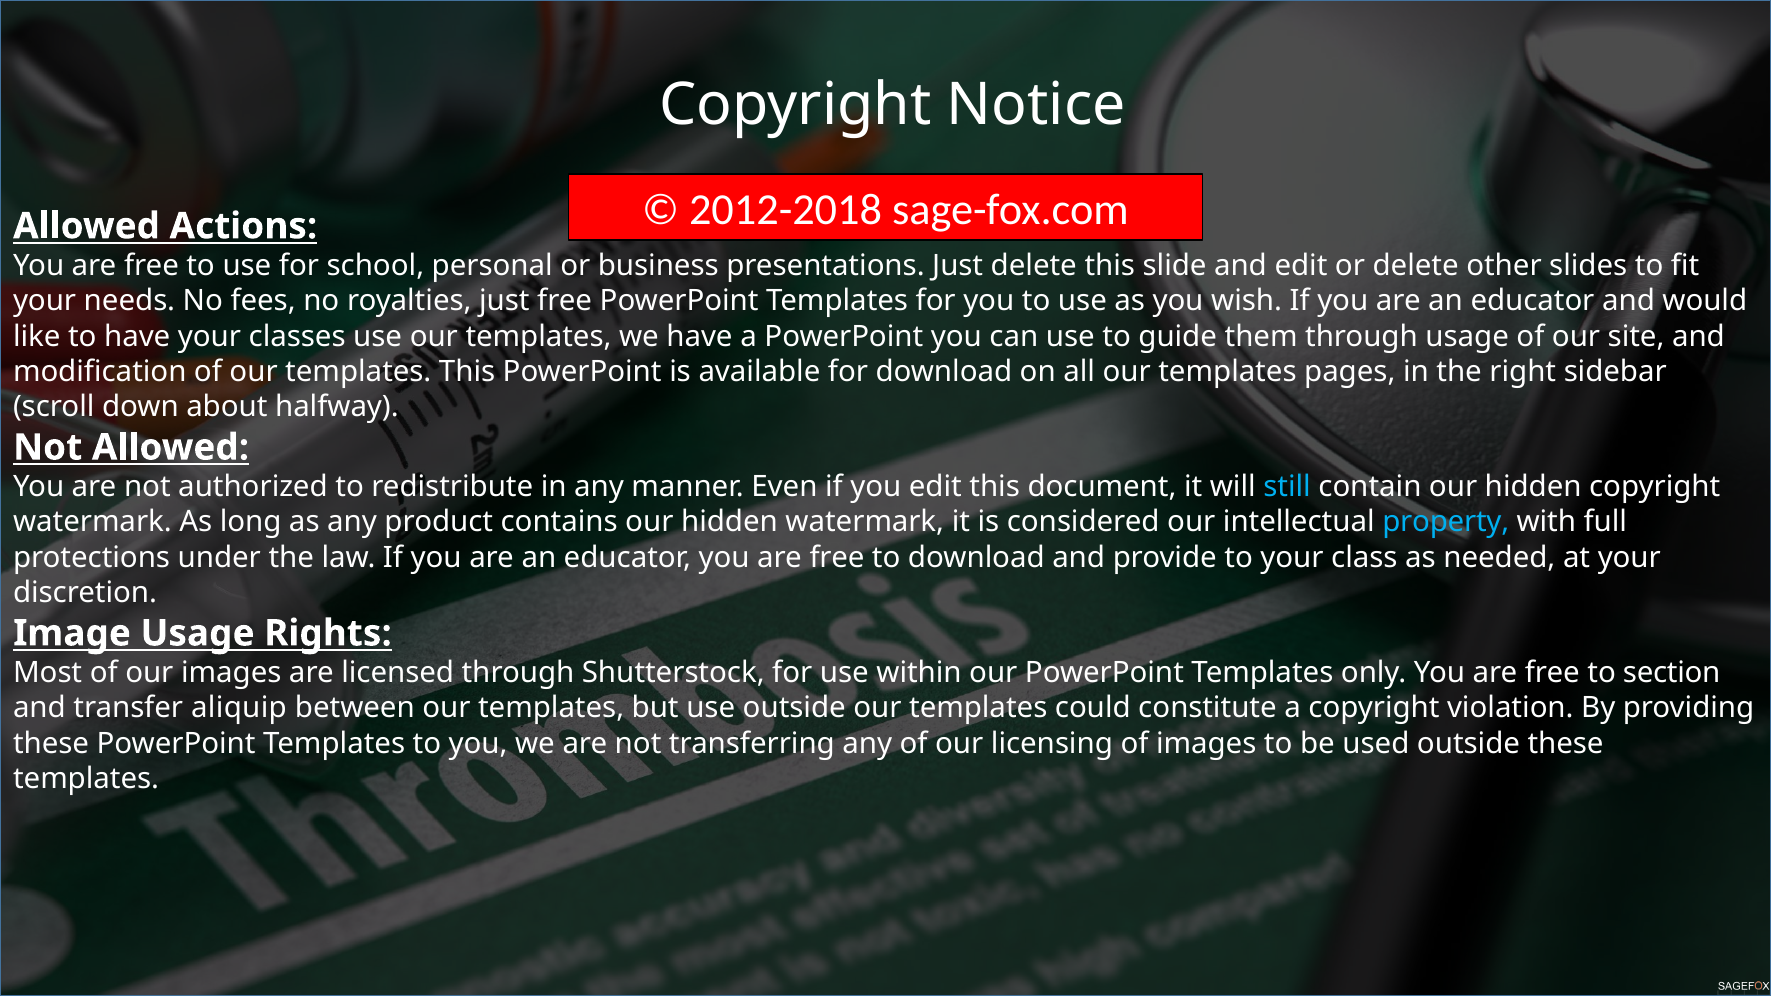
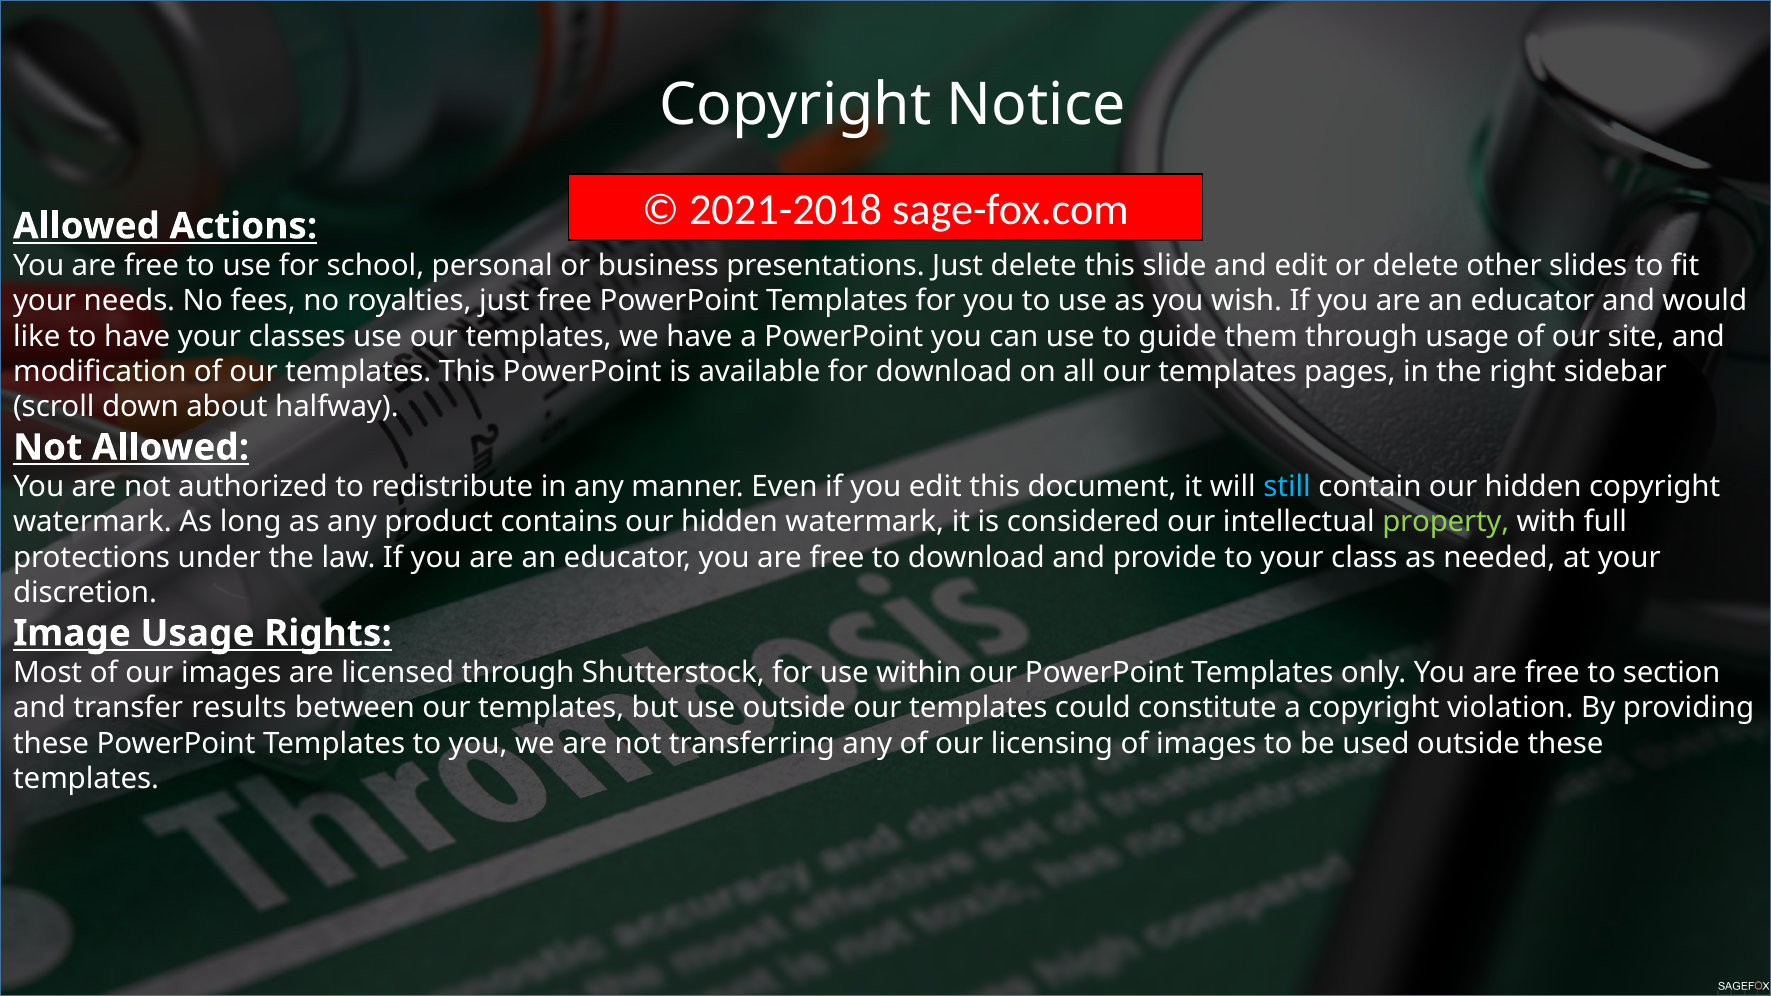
2012-2018: 2012-2018 -> 2021-2018 (786, 210)
property colour: light blue -> light green (1446, 522)
aliquip: aliquip -> results (239, 708)
